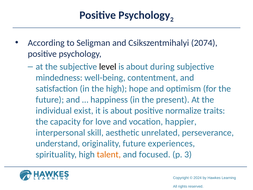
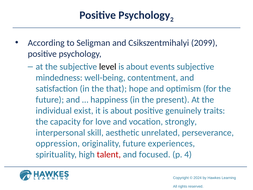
2074: 2074 -> 2099 (204, 43)
during: during -> events (162, 67)
the high: high -> that (116, 89)
normalize: normalize -> genuinely (183, 110)
happier: happier -> strongly (181, 121)
understand: understand -> oppression (58, 143)
talent colour: orange -> red (109, 154)
3: 3 -> 4 (188, 154)
